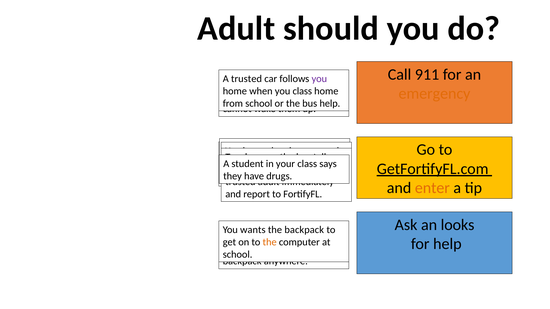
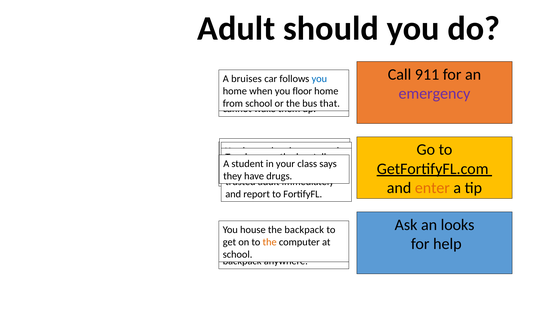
trusted: trusted -> bruises (246, 79)
you colour: purple -> blue (319, 79)
you class: class -> floor (302, 91)
emergency colour: orange -> purple (434, 94)
help: help -> that (330, 104)
You wants: wants -> house (253, 230)
